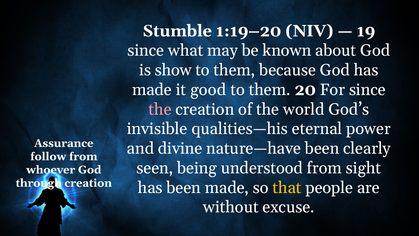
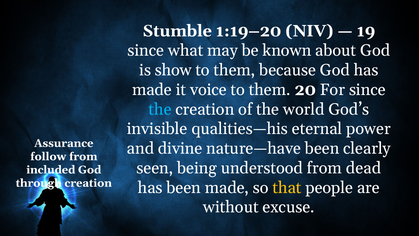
good: good -> voice (208, 90)
the colour: pink -> light blue (160, 109)
sight: sight -> dead (363, 168)
whoever: whoever -> included (51, 170)
